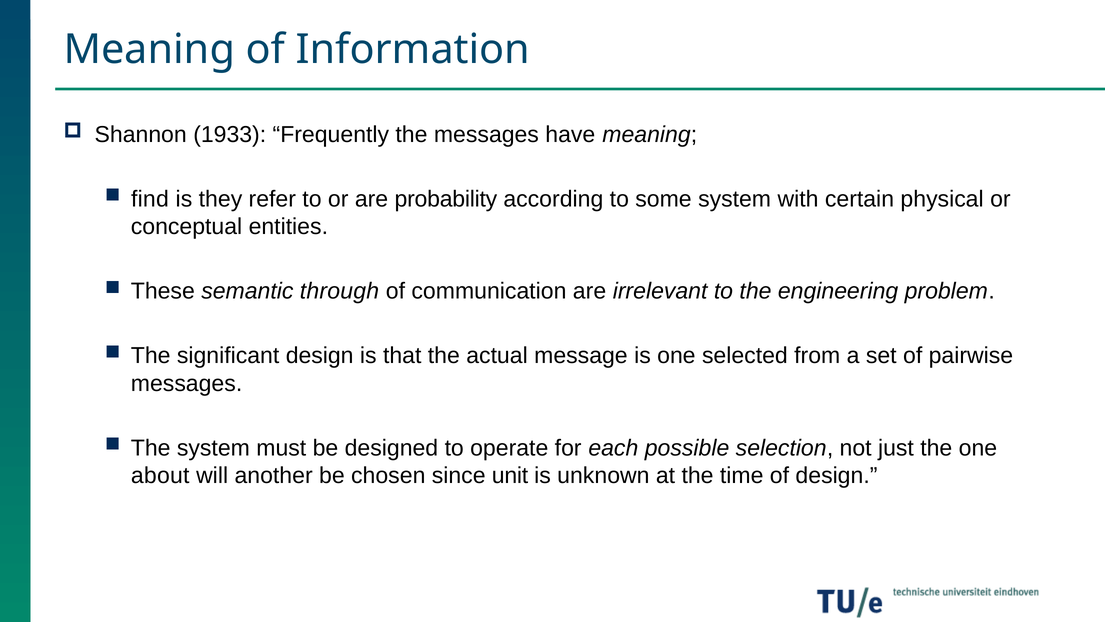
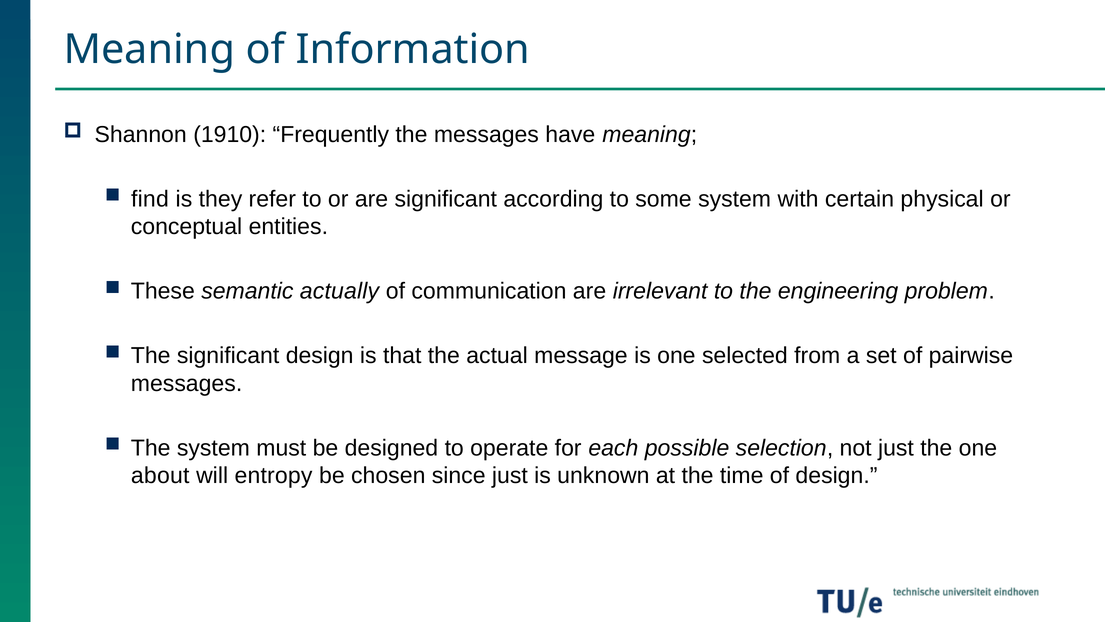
1933: 1933 -> 1910 (230, 135)
are probability: probability -> significant (446, 199)
through: through -> actually (339, 291)
another: another -> entropy (274, 475)
since unit: unit -> just (510, 475)
